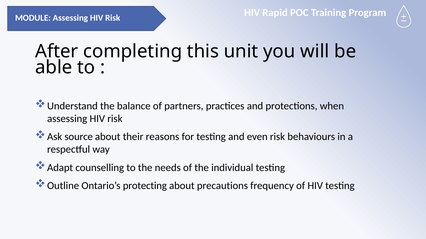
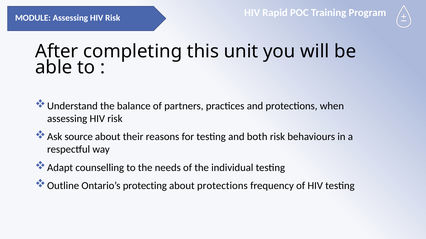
even: even -> both (257, 137)
about precautions: precautions -> protections (222, 186)
